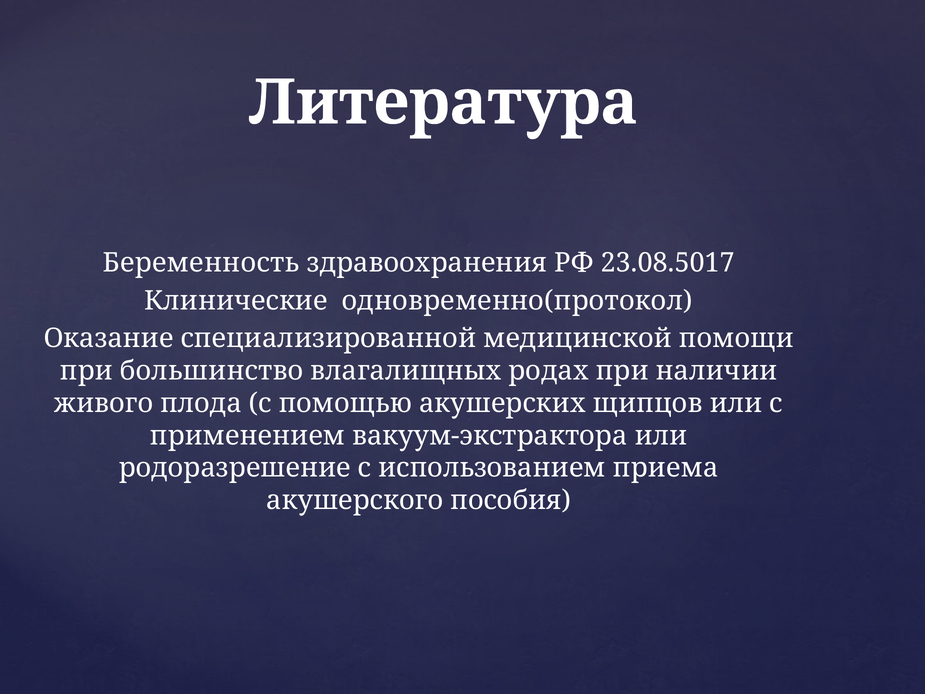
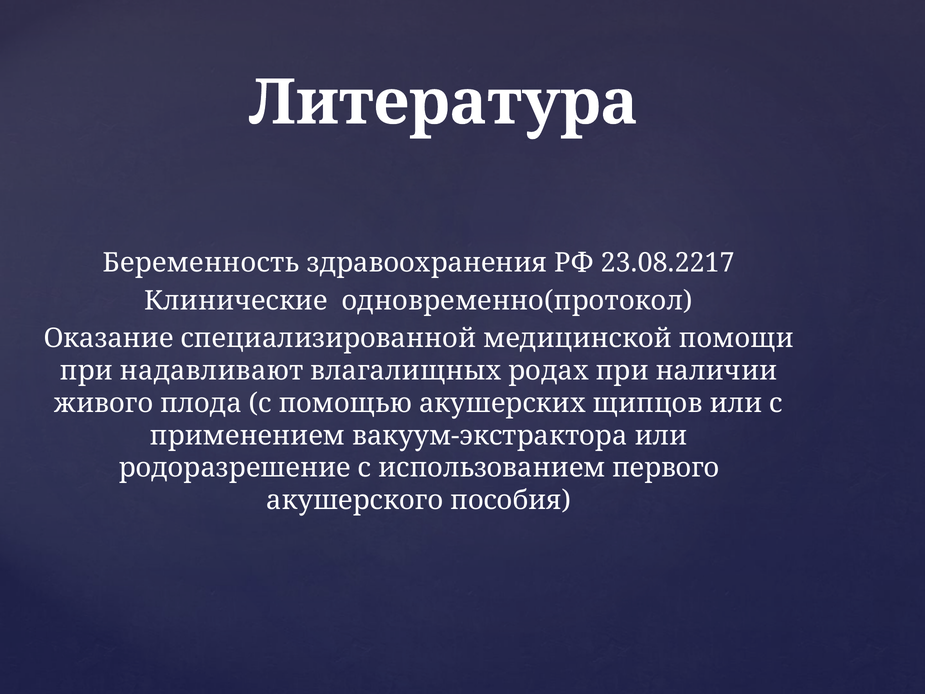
23.08.5017: 23.08.5017 -> 23.08.2217 (668, 263)
большинство: большинство -> надавливают (212, 371)
приема: приема -> первого (666, 468)
